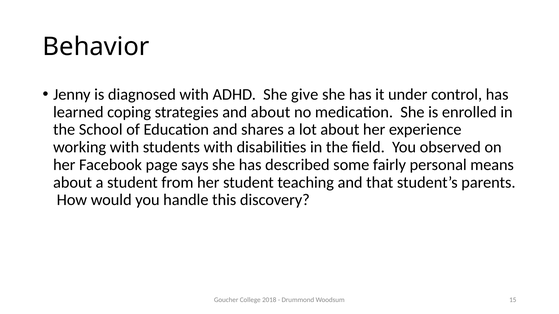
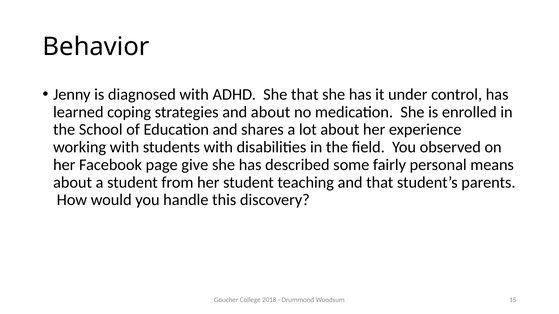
She give: give -> that (305, 95)
says: says -> give (195, 165)
